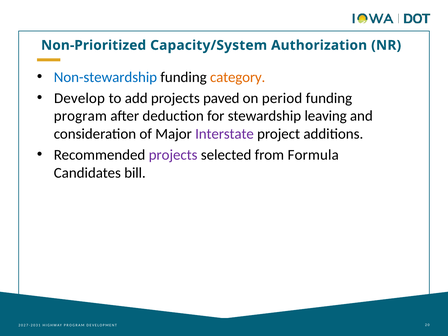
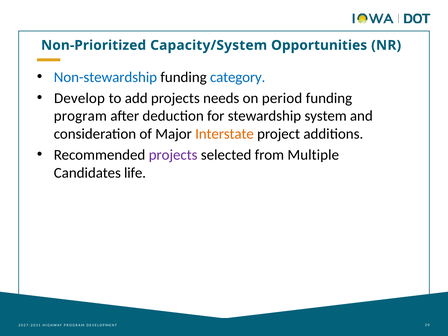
Authorization: Authorization -> Opportunities (319, 45)
category colour: orange -> blue (238, 77)
paved: paved -> needs (221, 98)
leaving: leaving -> system (326, 116)
Interstate colour: purple -> orange (225, 134)
Formula: Formula -> Multiple (313, 155)
bill: bill -> life (135, 173)
